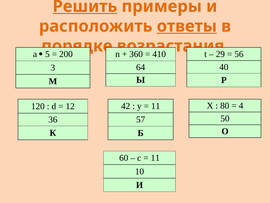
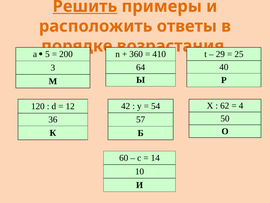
ответы underline: present -> none (187, 26)
56: 56 -> 25 (239, 54)
80: 80 -> 62 (225, 105)
11: 11 -> 54 (156, 106)
11: 11 -> 14 (155, 158)
